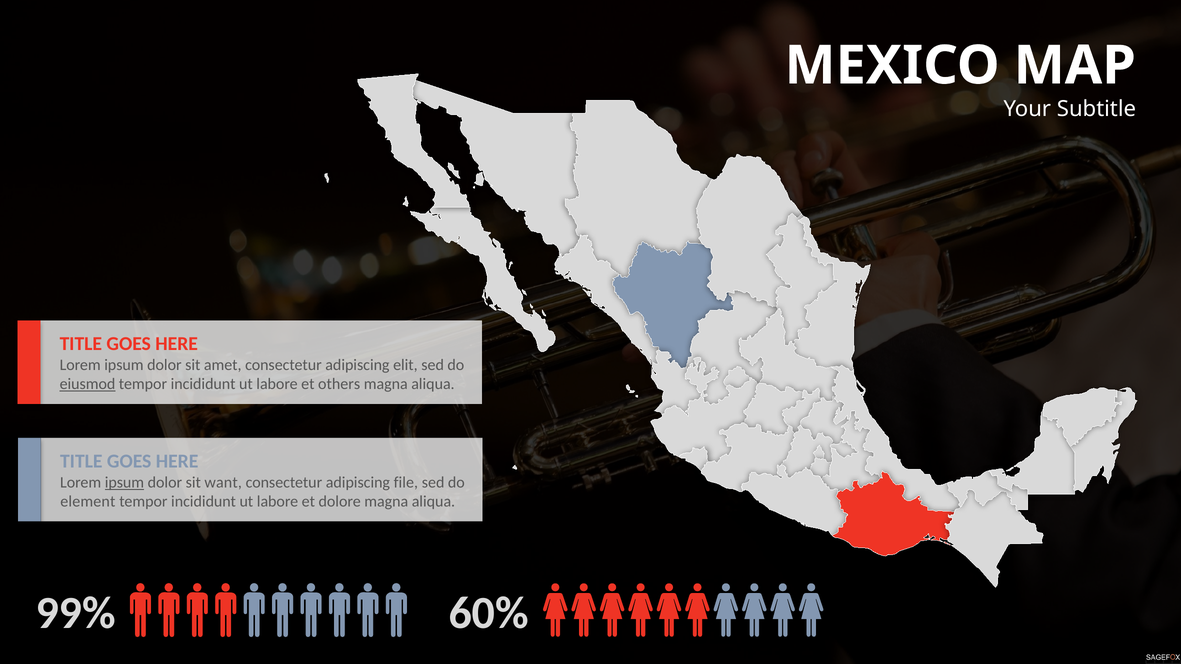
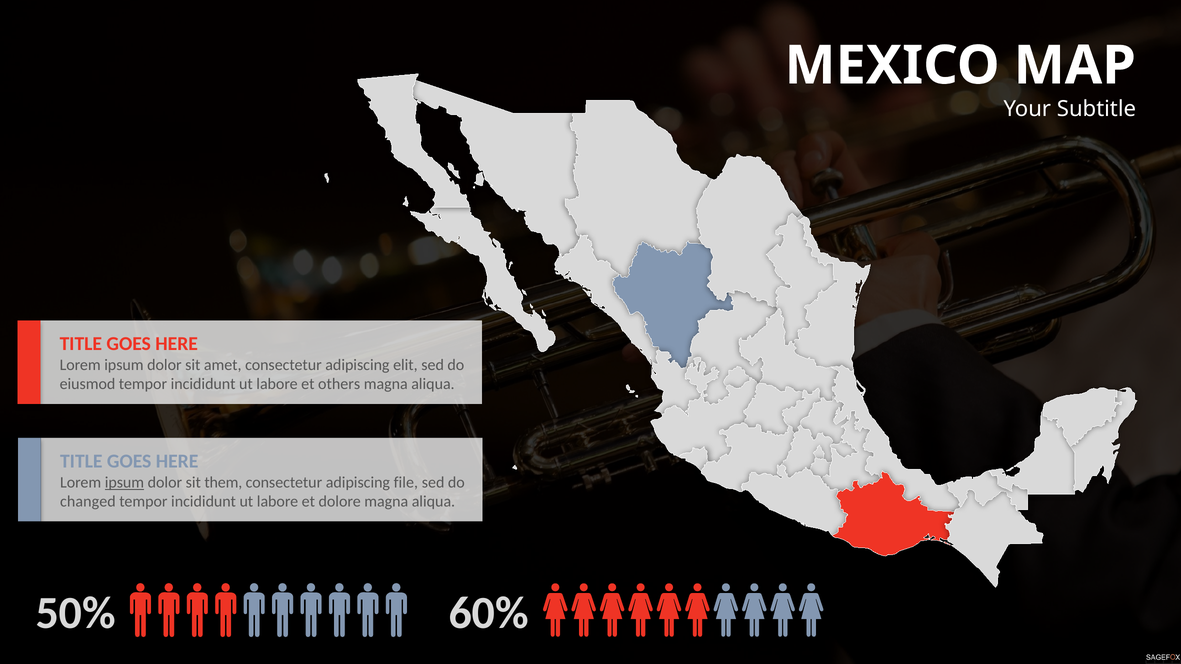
eiusmod underline: present -> none (87, 384)
want: want -> them (223, 483)
element: element -> changed (88, 502)
99%: 99% -> 50% (76, 613)
